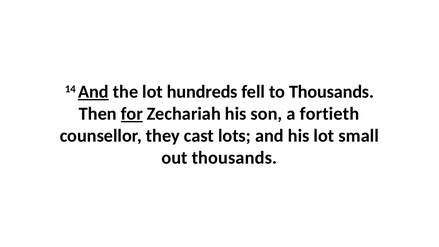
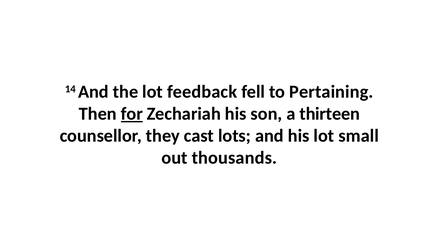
And underline: present -> none (93, 92)
hundreds: hundreds -> feedback (202, 92)
to Thousands: Thousands -> Pertaining (331, 92)
fortieth: fortieth -> thirteen (330, 114)
